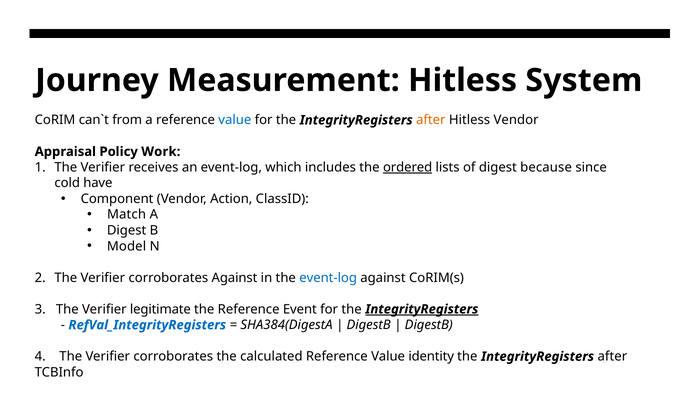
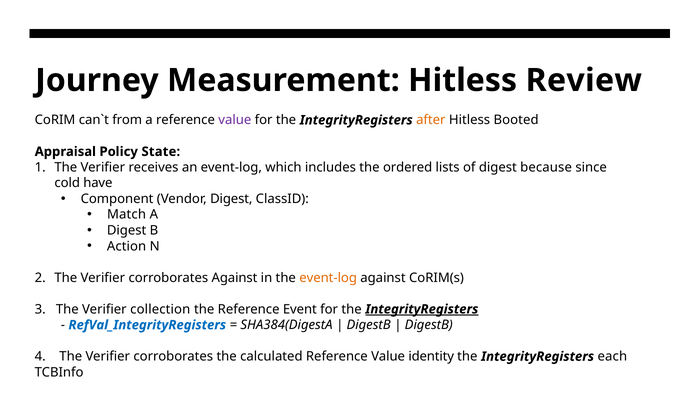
System: System -> Review (584, 80)
value colour: blue -> purple (235, 120)
Hitless Vendor: Vendor -> Booted (516, 120)
Work: Work -> State (161, 152)
ordered underline: present -> none (408, 167)
Vendor Action: Action -> Digest (231, 199)
Model: Model -> Action (127, 246)
event-log colour: blue -> orange (328, 278)
legitimate: legitimate -> collection (160, 309)
after: after -> each (612, 356)
